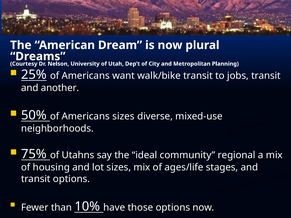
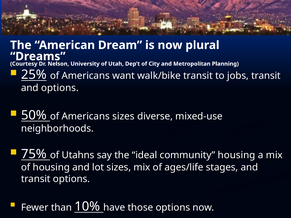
and another: another -> options (60, 88)
community regional: regional -> housing (237, 155)
